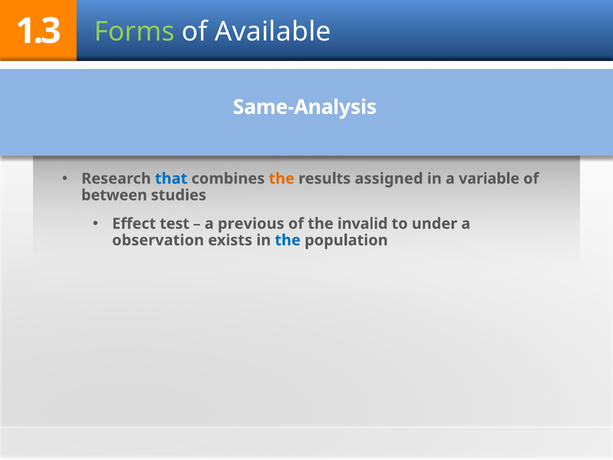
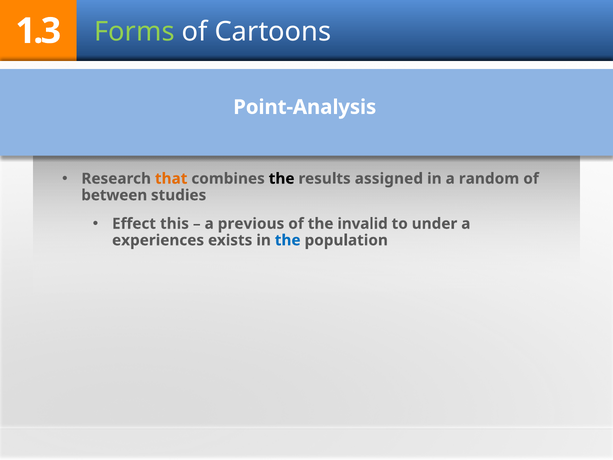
Available: Available -> Cartoons (273, 32)
Same-Analysis: Same-Analysis -> Point-Analysis (305, 107)
that colour: blue -> orange (171, 179)
the colour: orange -> black (282, 179)
variable: variable -> random (489, 179)
test: test -> this (174, 224)
observation: observation -> experiences (158, 240)
